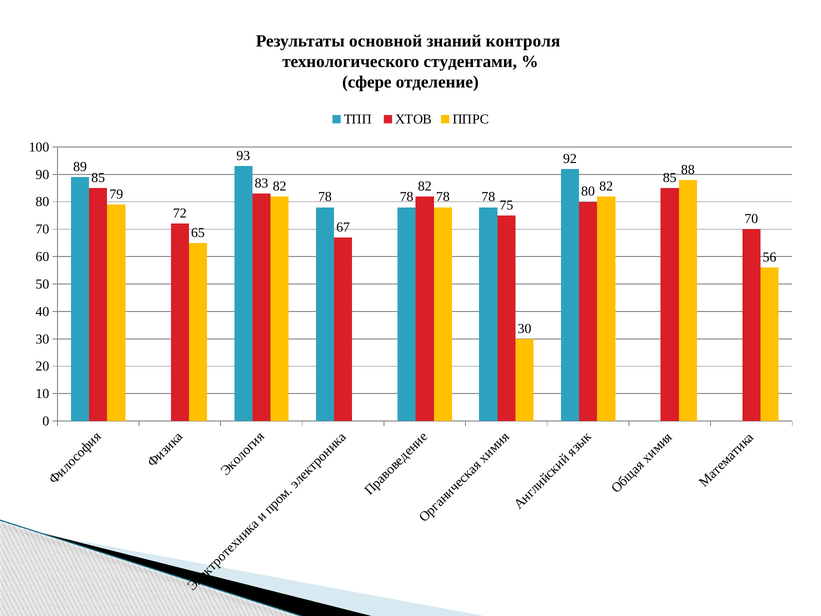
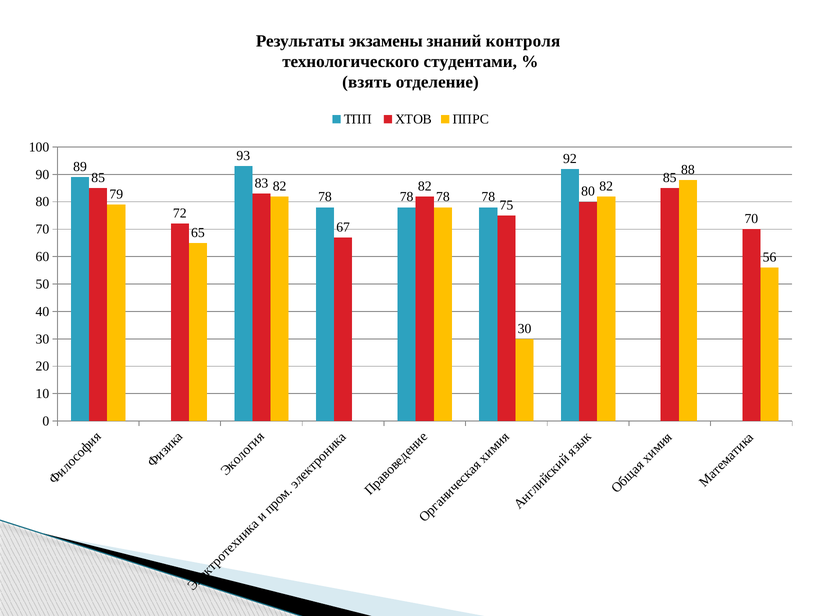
основной: основной -> экзамены (386, 41)
сфере: сфере -> взять (367, 82)
